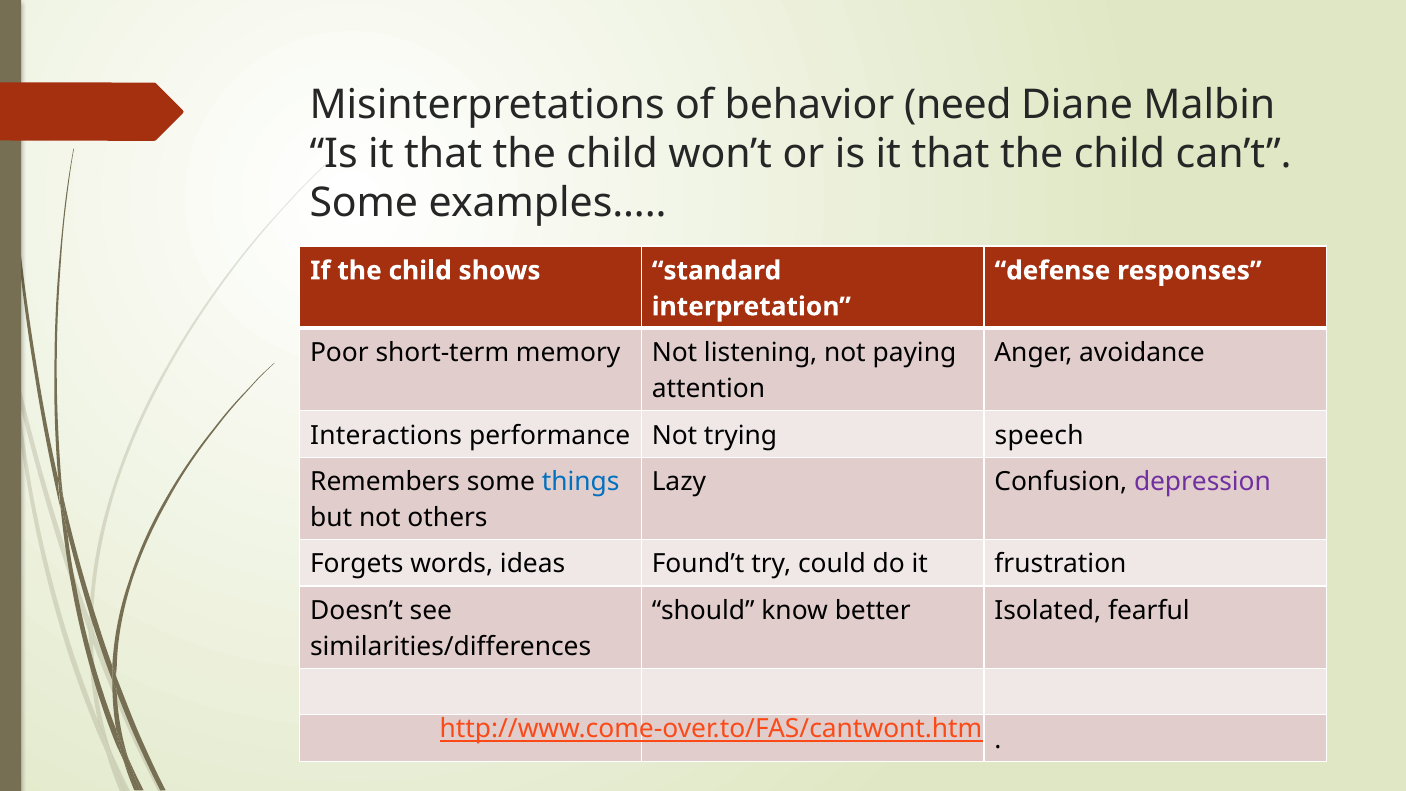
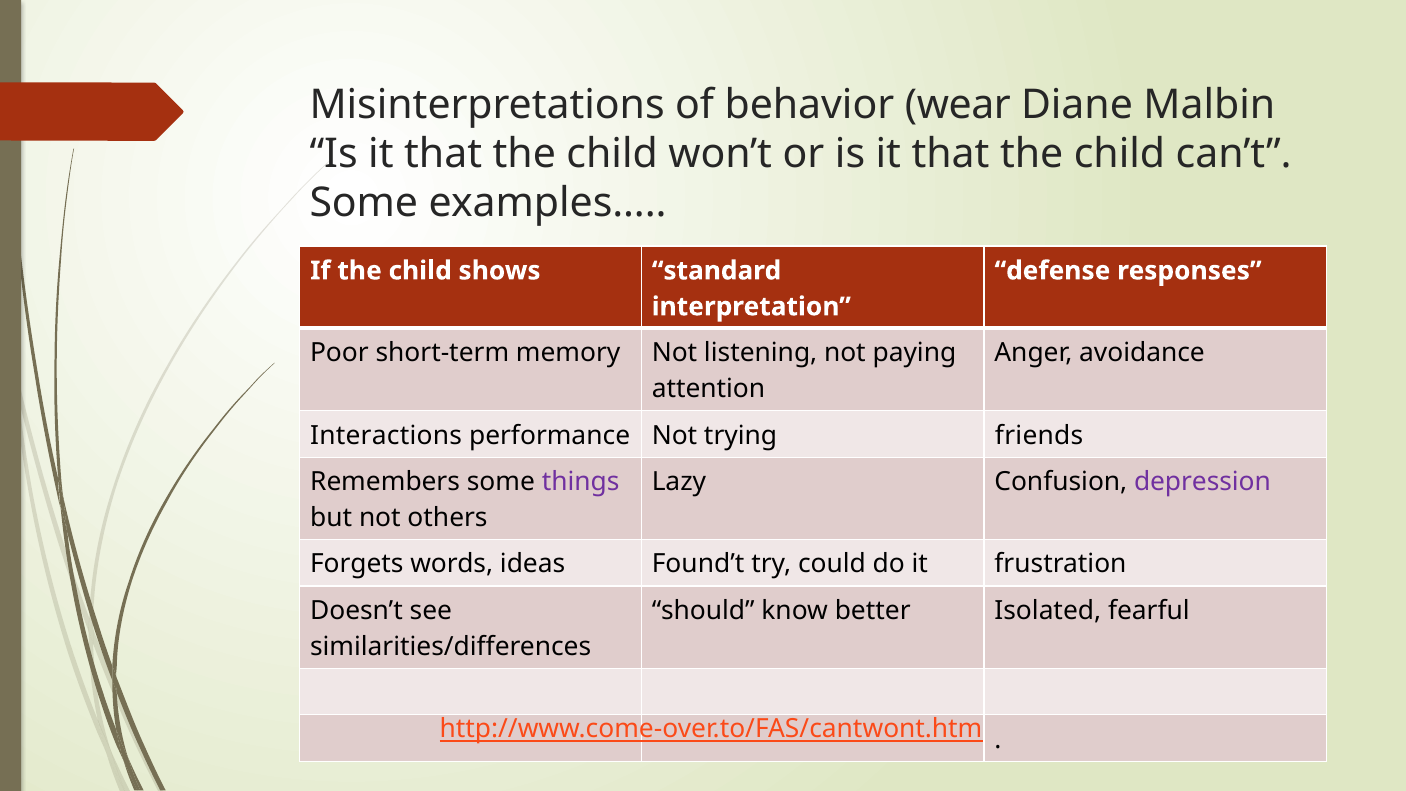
need: need -> wear (958, 105)
speech: speech -> friends (1039, 435)
things colour: blue -> purple (581, 482)
